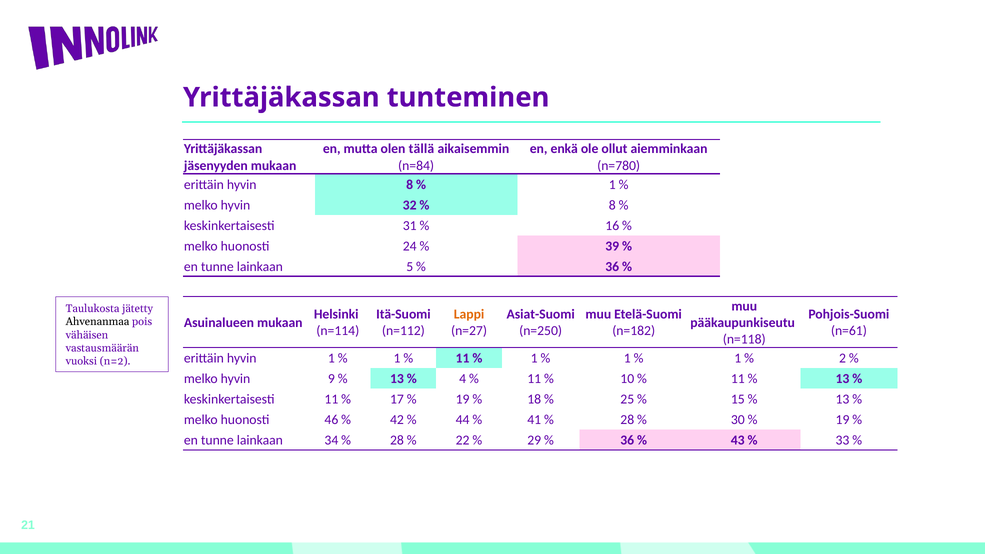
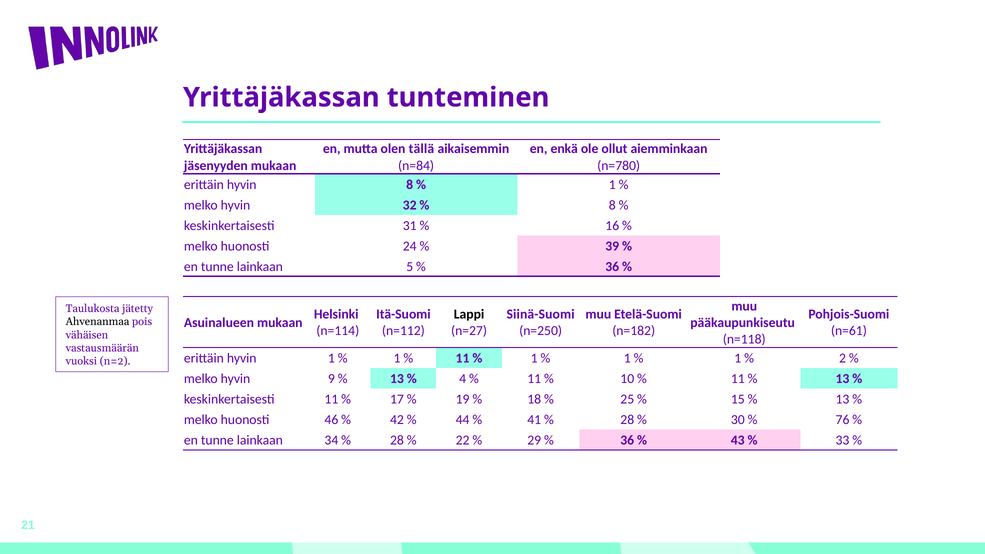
Lappi colour: orange -> black (469, 314)
Asiat-Suomi: Asiat-Suomi -> Siinä-Suomi (541, 314)
19: 19 -> 76 (843, 420)
